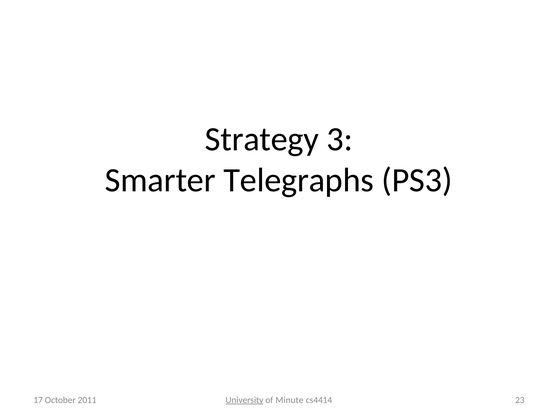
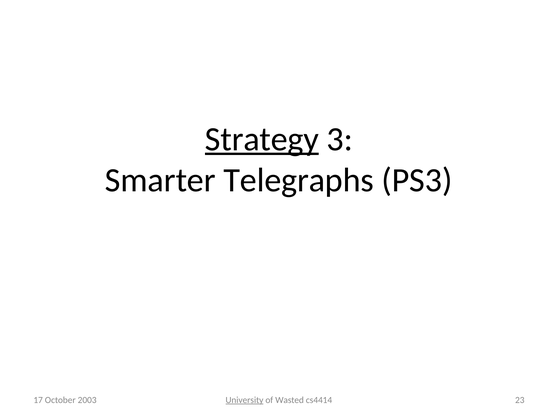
Strategy underline: none -> present (262, 139)
Minute: Minute -> Wasted (290, 400)
2011: 2011 -> 2003 (87, 400)
